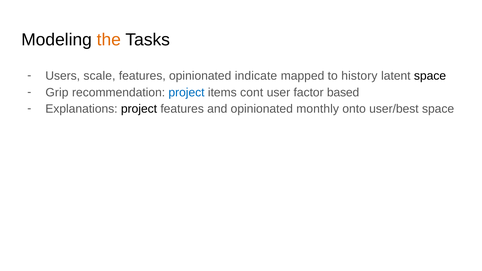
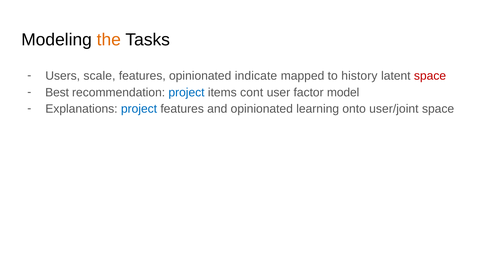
space colour: black -> red (430, 76)
Grip: Grip -> Best (57, 92)
based: based -> model (343, 92)
project colour: black -> blue (139, 109)
monthly: monthly -> learning (318, 109)
user/best: user/best -> user/joint (394, 109)
